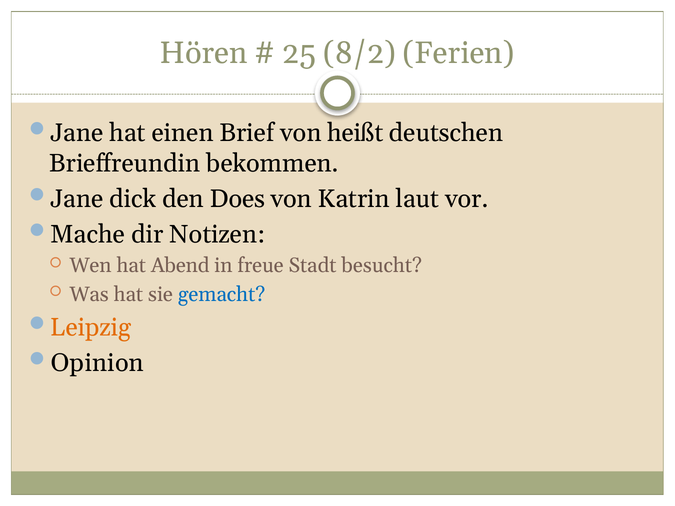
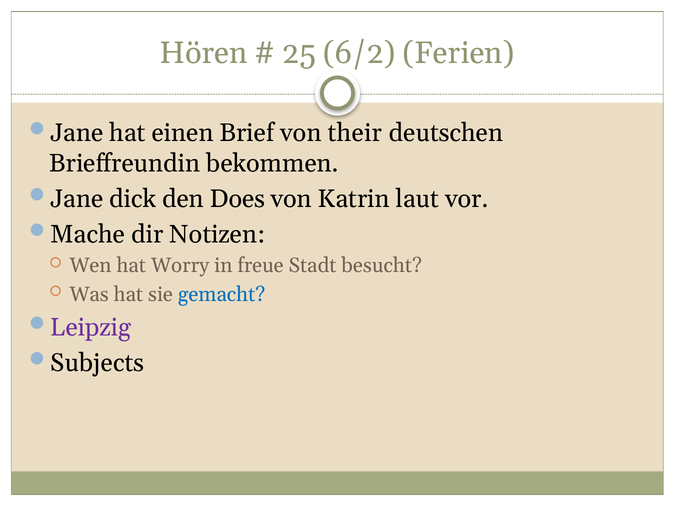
8/2: 8/2 -> 6/2 (359, 53)
heißt: heißt -> their (355, 133)
Abend: Abend -> Worry (180, 266)
Leipzig colour: orange -> purple (91, 328)
Opinion: Opinion -> Subjects (97, 363)
